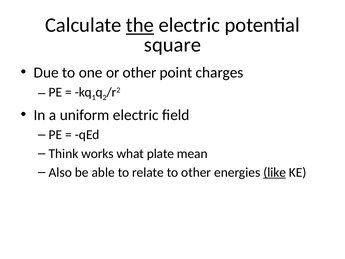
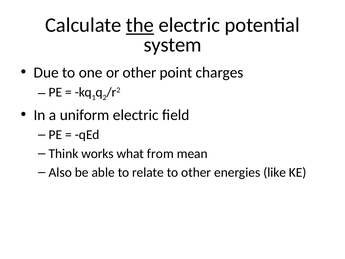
square: square -> system (173, 45)
plate: plate -> from (160, 153)
like underline: present -> none (275, 172)
